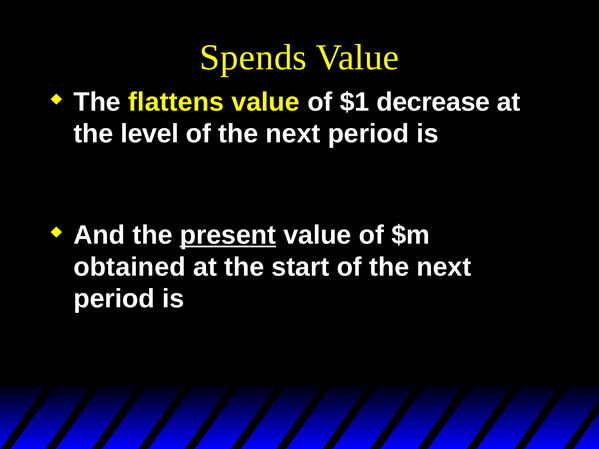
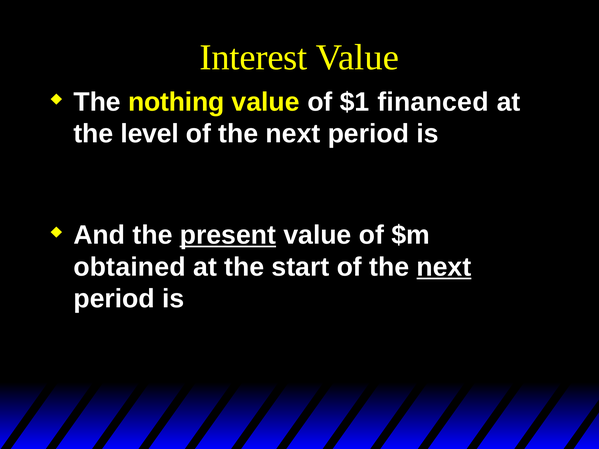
Spends: Spends -> Interest (254, 57)
flattens: flattens -> nothing (176, 102)
decrease: decrease -> financed (433, 102)
next underline: none -> present (444, 267)
